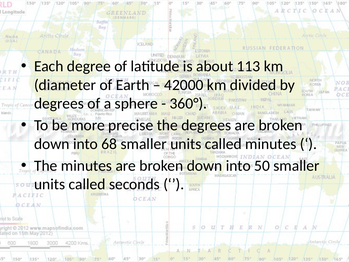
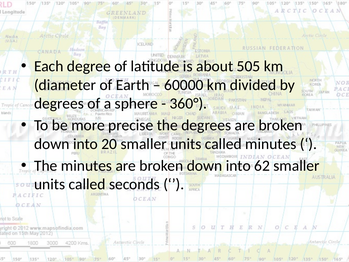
113: 113 -> 505 (248, 66)
42000: 42000 -> 60000 (184, 85)
68: 68 -> 20 (109, 144)
50: 50 -> 62 (262, 166)
